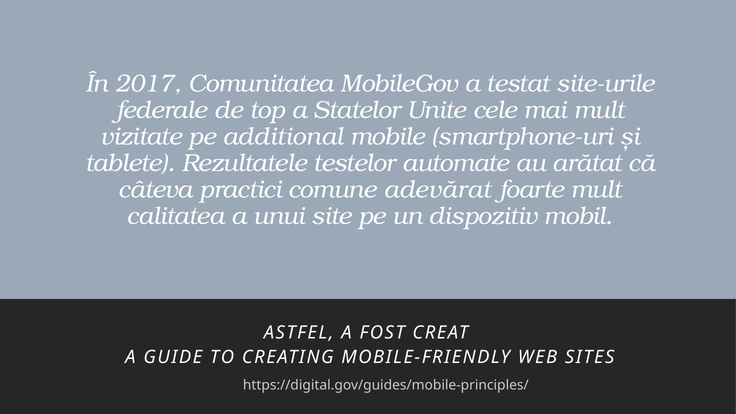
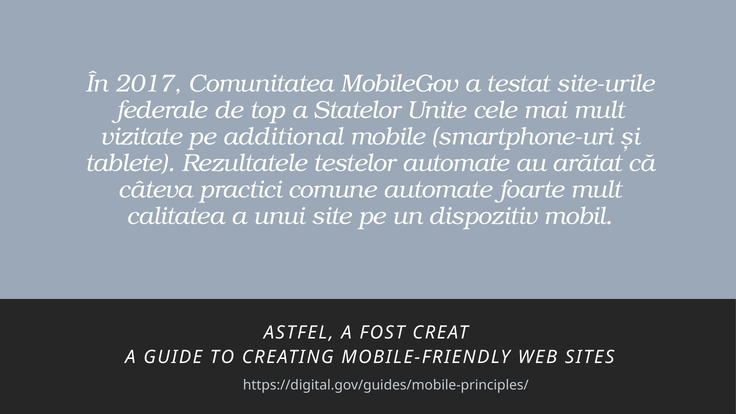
comune adevărat: adevărat -> automate (438, 190)
